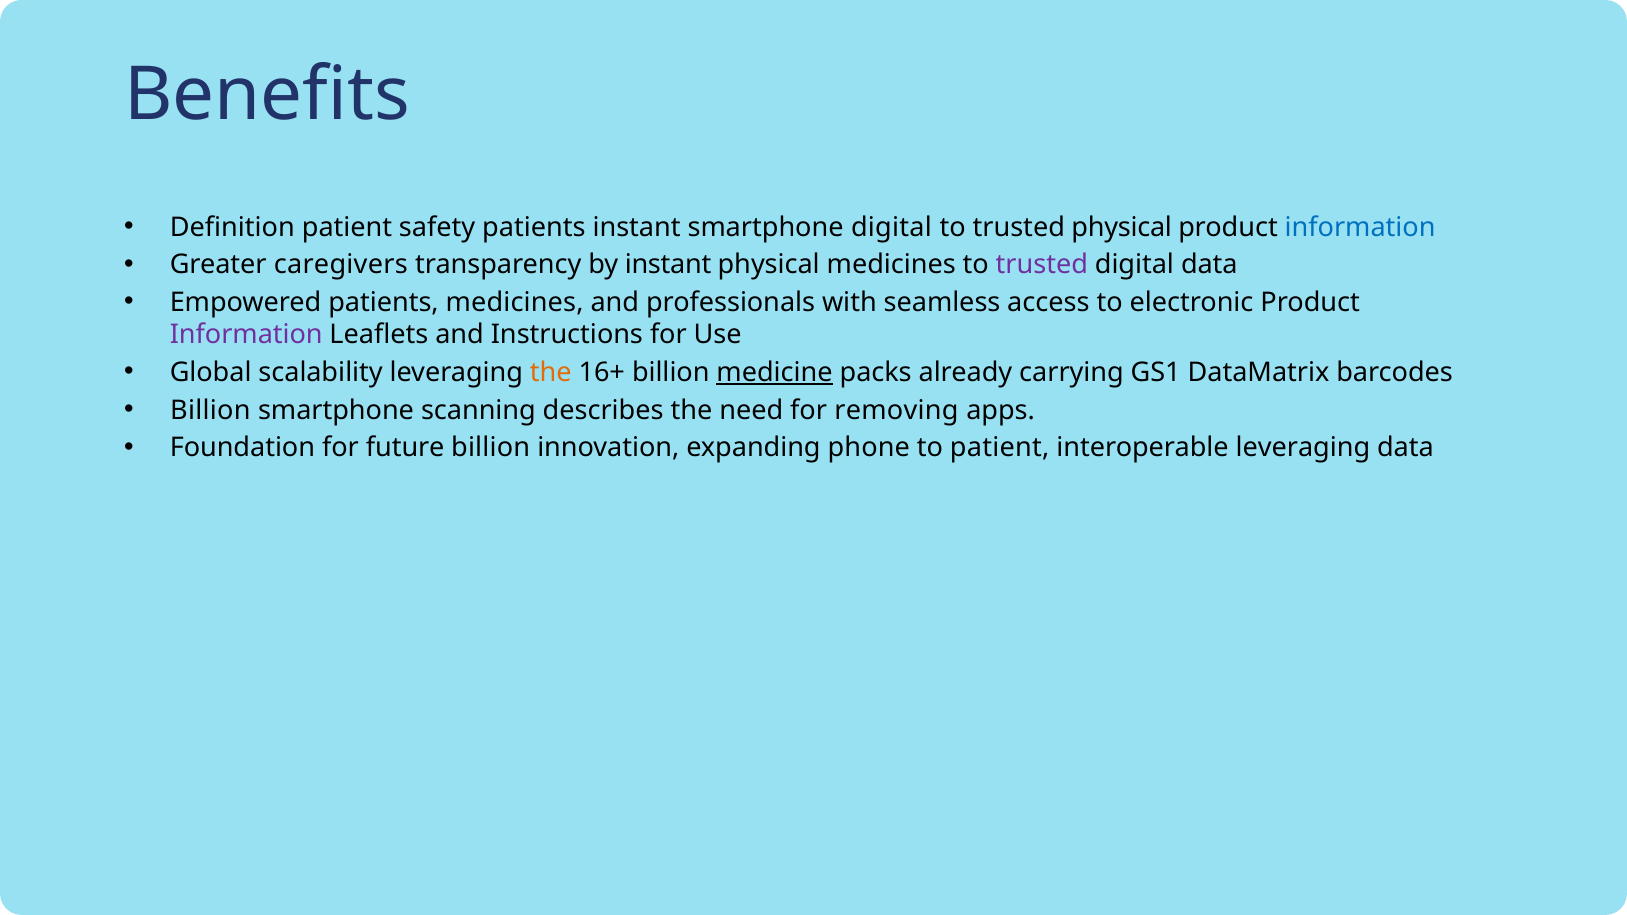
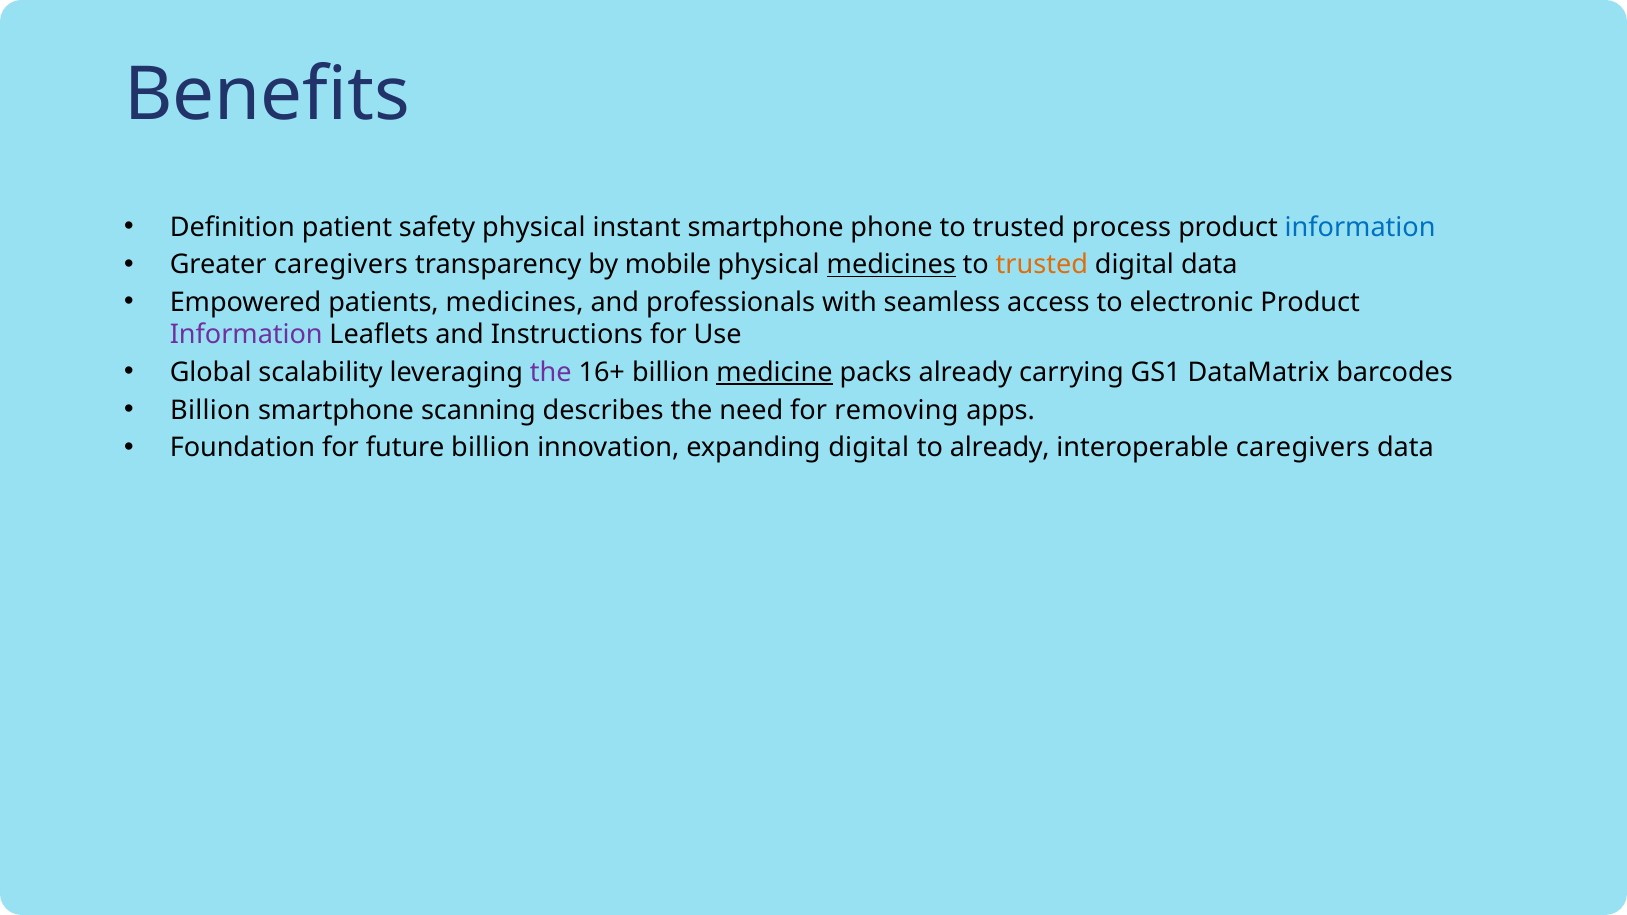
safety patients: patients -> physical (534, 227)
smartphone digital: digital -> phone (892, 227)
trusted physical: physical -> process (1122, 227)
by instant: instant -> mobile (668, 265)
medicines underline: none -> present (891, 265)
trusted colour: purple -> orange (1042, 265)
the colour: orange -> purple (551, 373)
expanding phone: phone -> digital (869, 448)
to patient: patient -> already (1000, 448)
interoperable leveraging: leveraging -> caregivers (1303, 448)
